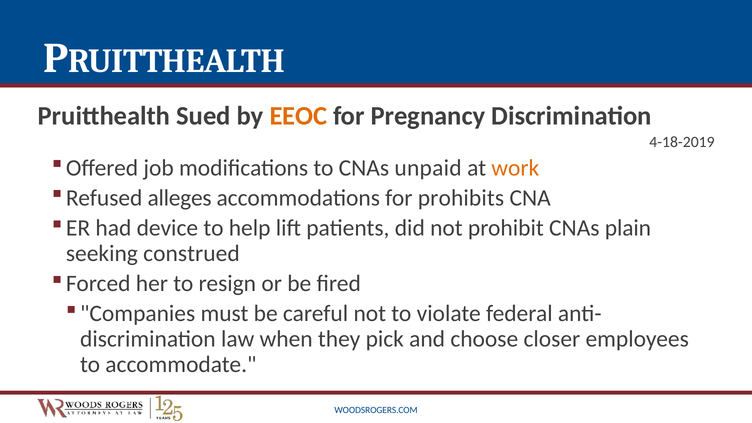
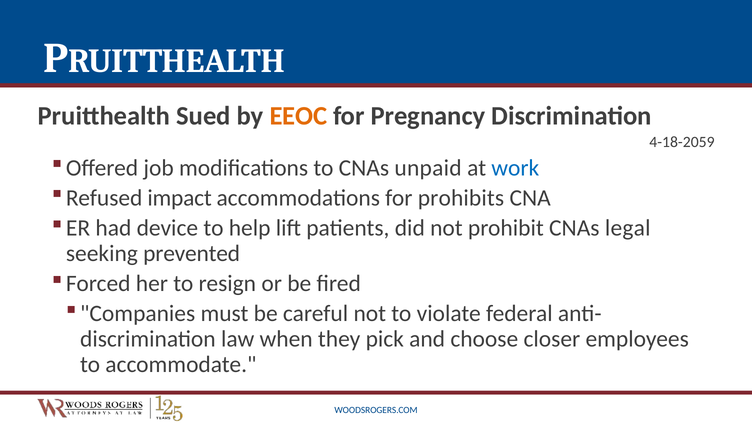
4-18-2019: 4-18-2019 -> 4-18-2059 (682, 142)
work colour: orange -> blue (515, 168)
alleges: alleges -> impact (180, 198)
plain: plain -> legal (628, 228)
construed: construed -> prevented (192, 254)
